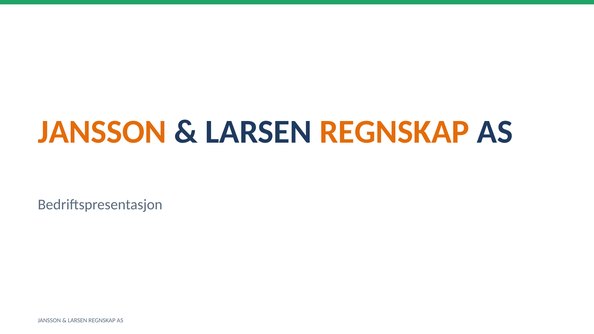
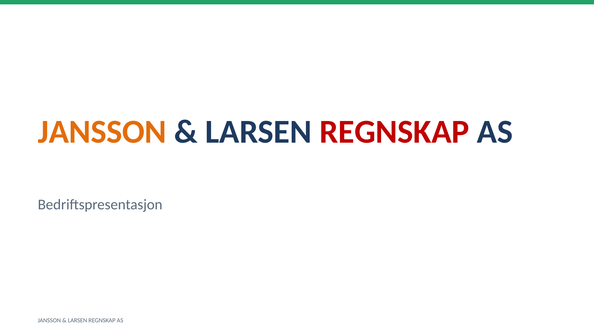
REGNSKAP colour: orange -> red (394, 132)
